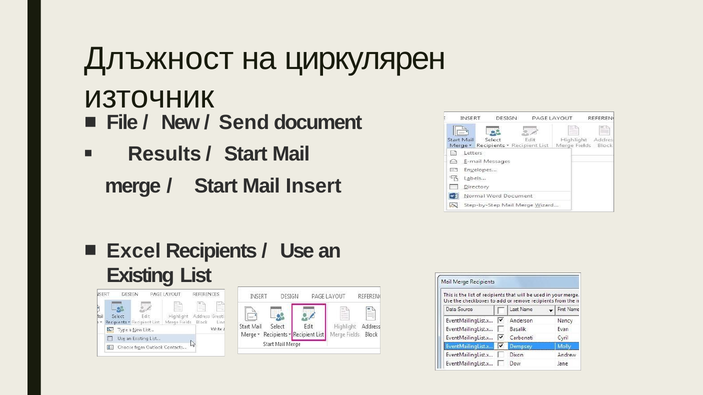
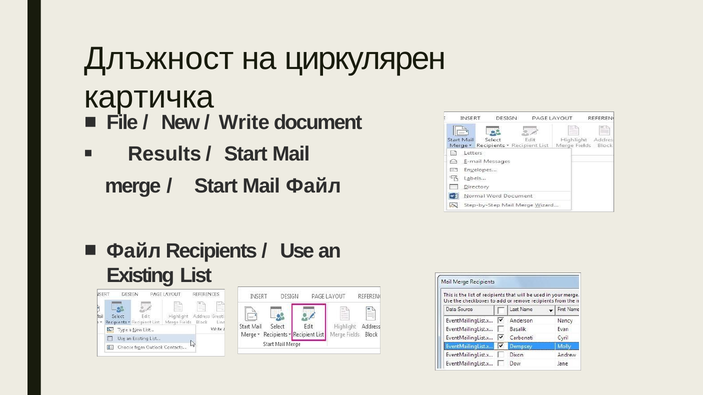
източник: източник -> картичка (149, 97)
Send: Send -> Write (244, 123)
Mail Insert: Insert -> Файл (313, 186)
Excel: Excel -> Файл (134, 251)
